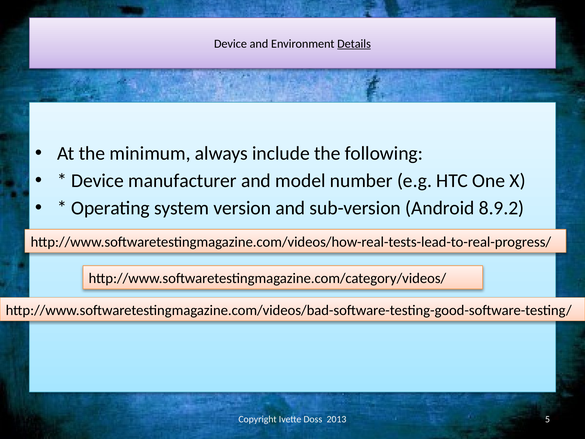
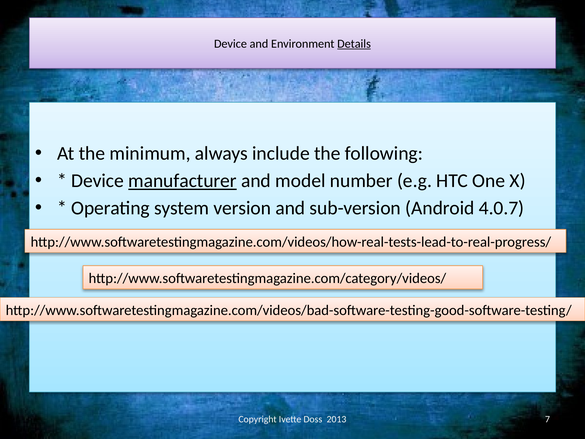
manufacturer underline: none -> present (183, 181)
8.9.2: 8.9.2 -> 4.0.7 (501, 208)
5: 5 -> 7 (547, 419)
